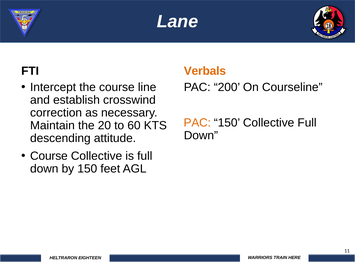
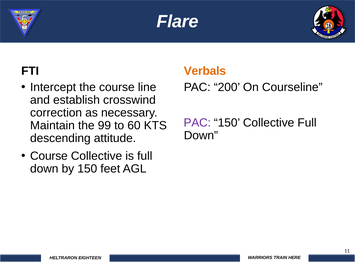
Lane: Lane -> Flare (178, 21)
PAC colour: orange -> purple (197, 123)
20: 20 -> 99 (104, 126)
